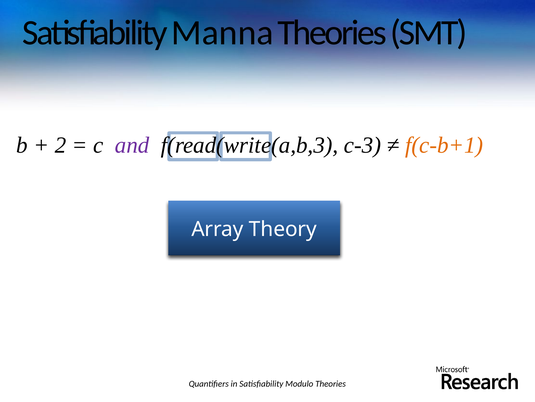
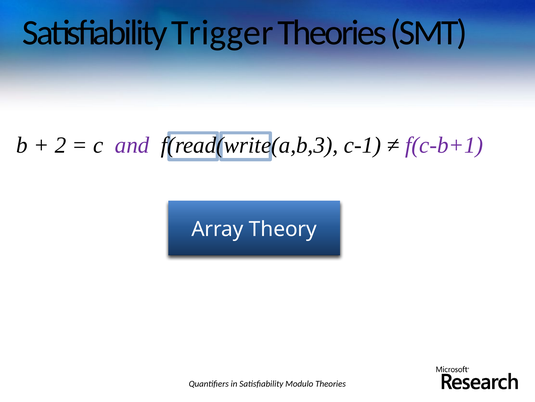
Manna: Manna -> Trigger (222, 33)
c-3: c-3 -> c-1 (363, 145)
f(c-b+1 colour: orange -> purple (444, 145)
